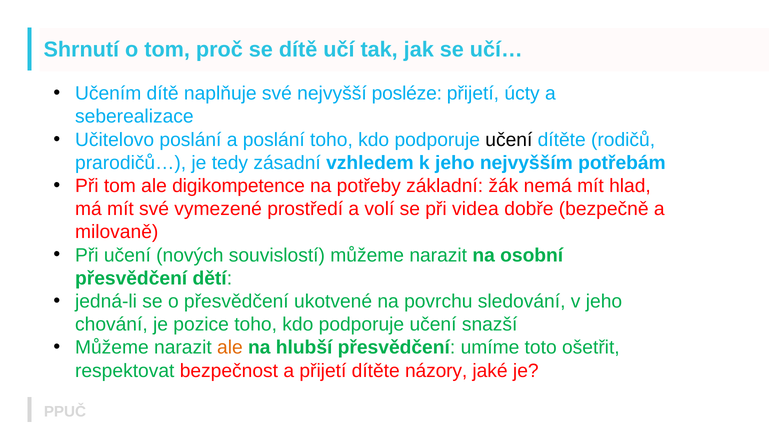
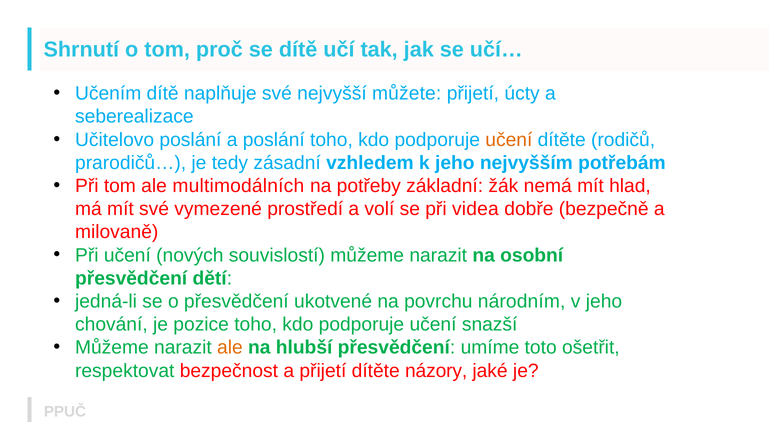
posléze: posléze -> můžete (407, 93)
učení colour: black -> orange (509, 140)
digikompetence: digikompetence -> multimodálních (238, 186)
sledování: sledování -> národním (522, 301)
